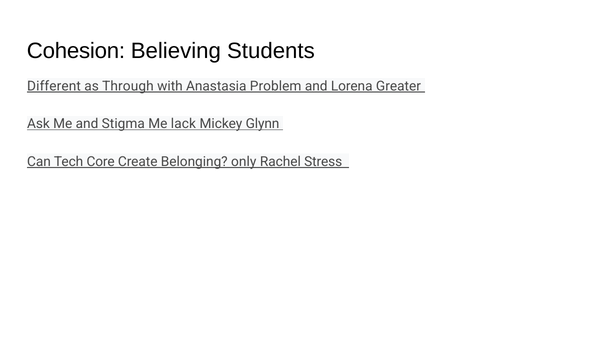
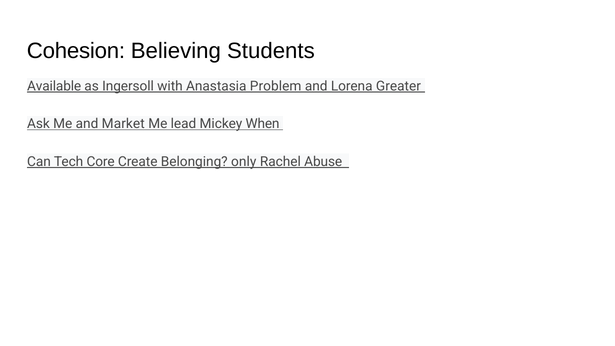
Different: Different -> Available (54, 86)
Through: Through -> Ingersoll (128, 86)
Stigma: Stigma -> Market (123, 124)
lack: lack -> lead (183, 124)
Glynn: Glynn -> When (263, 124)
Stress: Stress -> Abuse (323, 162)
